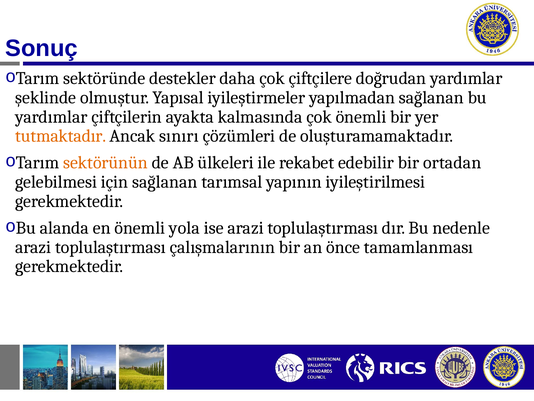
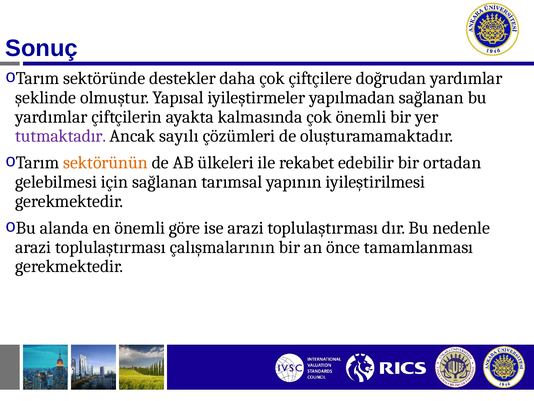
tutmaktadır colour: orange -> purple (61, 136)
sınırı: sınırı -> sayılı (179, 136)
yola: yola -> göre (185, 228)
